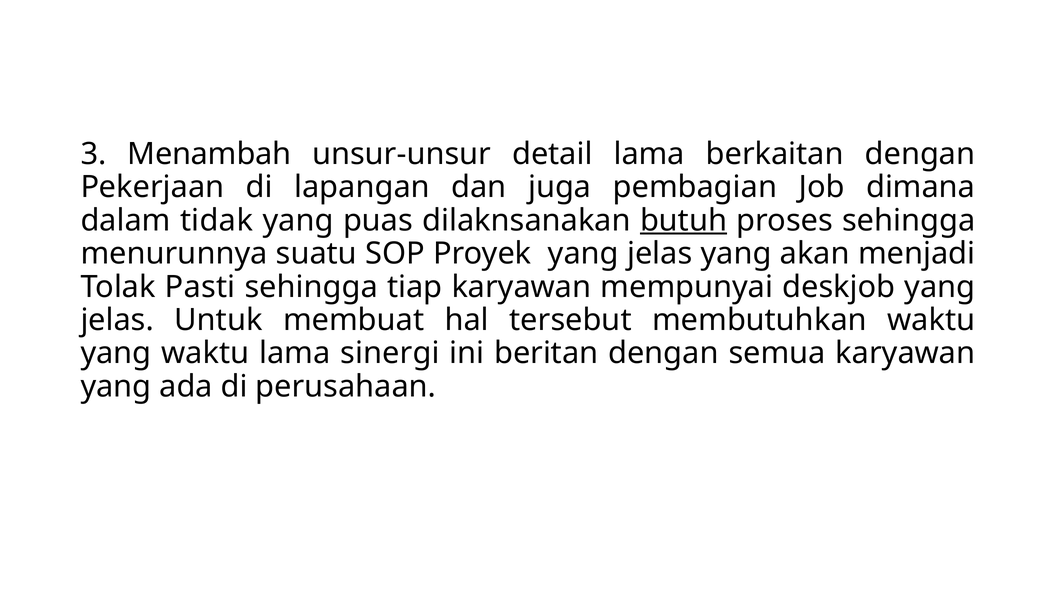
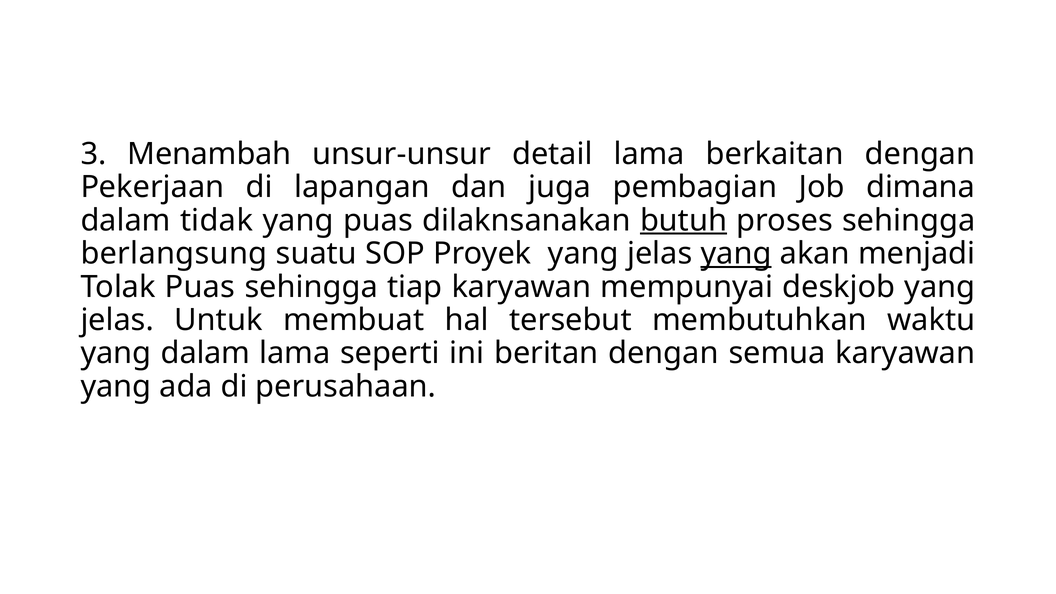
menurunnya: menurunnya -> berlangsung (174, 254)
yang underline: none -> present (736, 254)
Tolak Pasti: Pasti -> Puas (200, 287)
yang waktu: waktu -> dalam (205, 353)
sinergi: sinergi -> seperti (390, 353)
